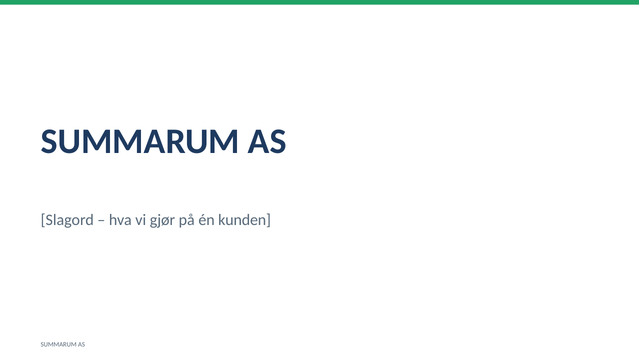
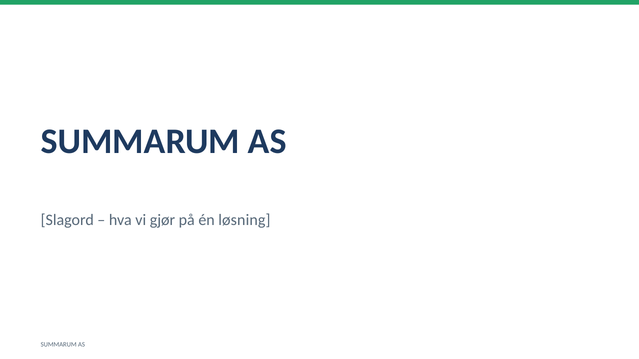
kunden: kunden -> løsning (244, 220)
